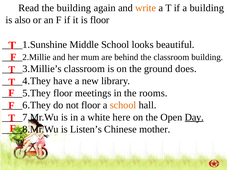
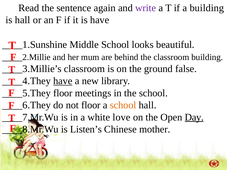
the building: building -> sentence (74, 8)
write colour: orange -> purple (146, 8)
is also: also -> hall (23, 20)
is floor: floor -> have (100, 20)
does: does -> false (186, 69)
have underline: none -> present (63, 81)
the rooms: rooms -> school (153, 93)
here: here -> love (121, 117)
